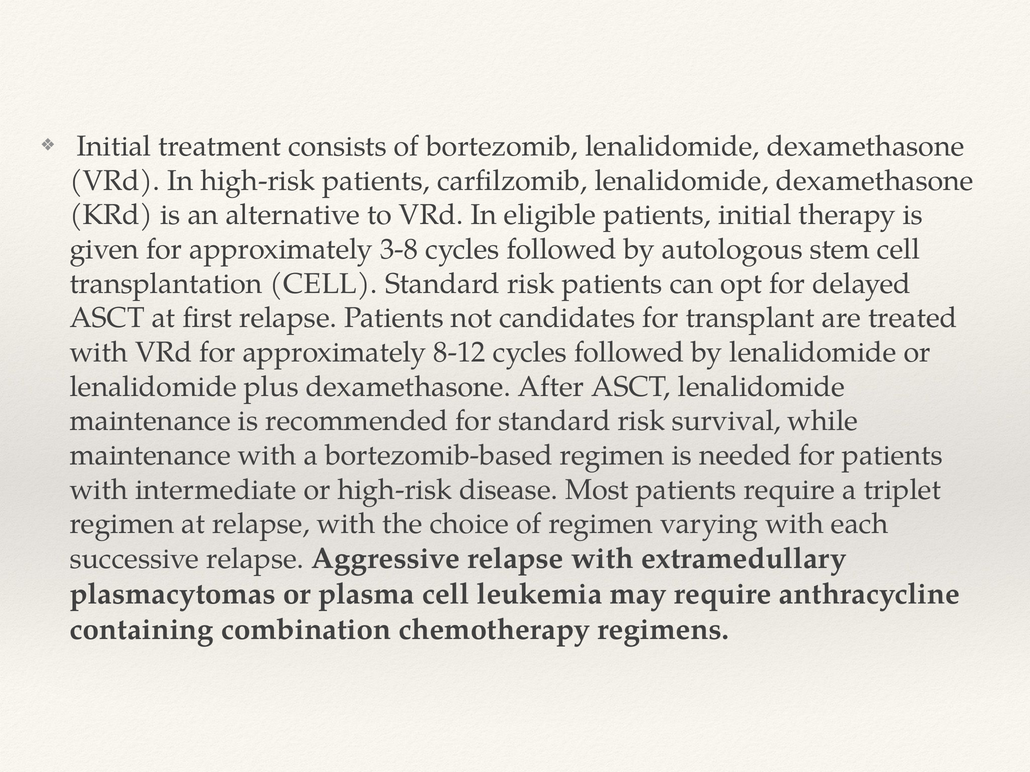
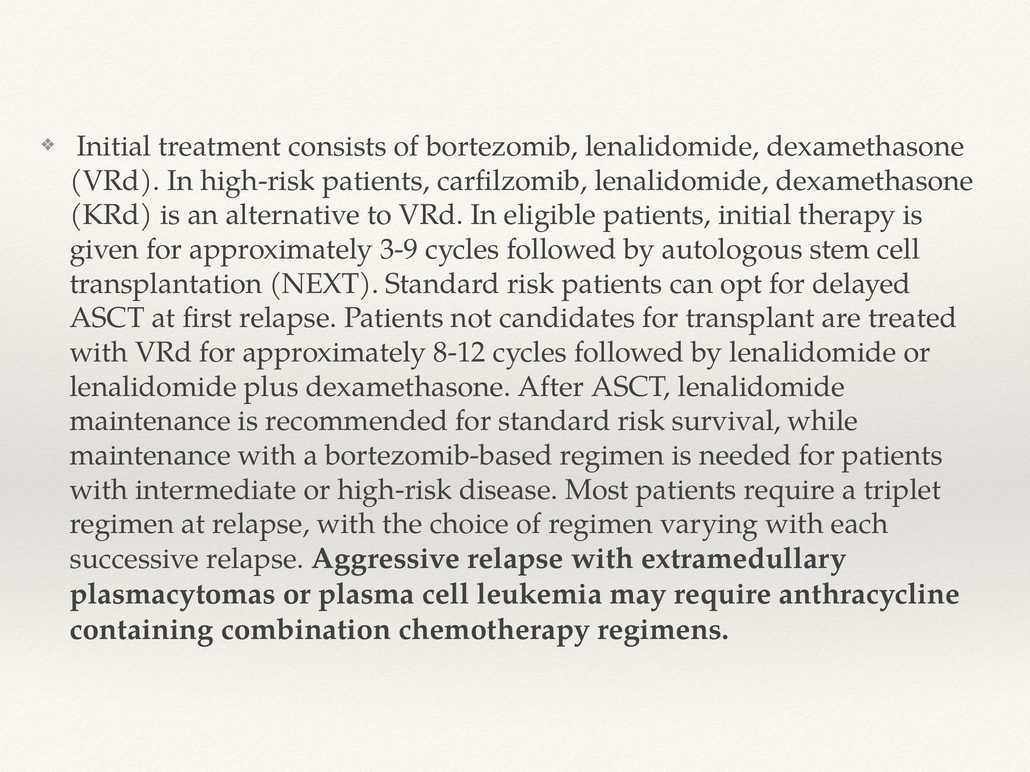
3‐8: 3‐8 -> 3‐9 (399, 249)
transplantation CELL: CELL -> NEXT (324, 284)
